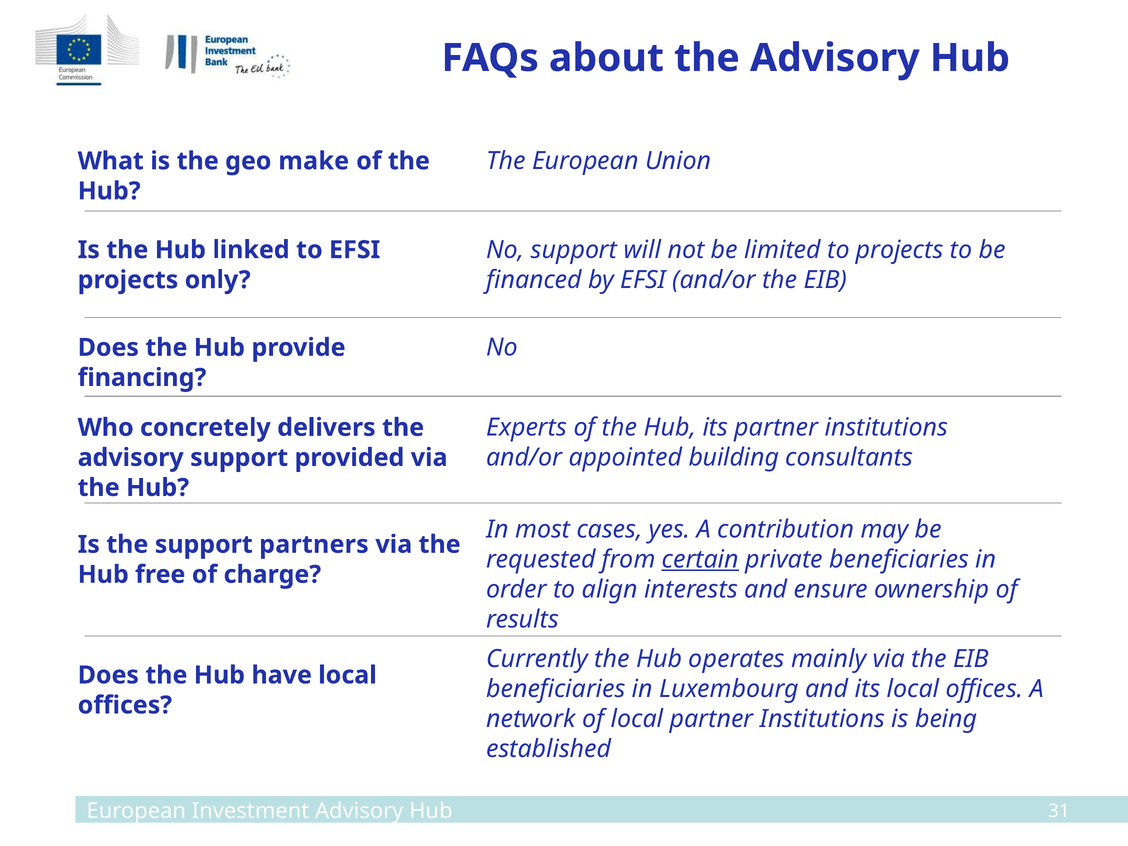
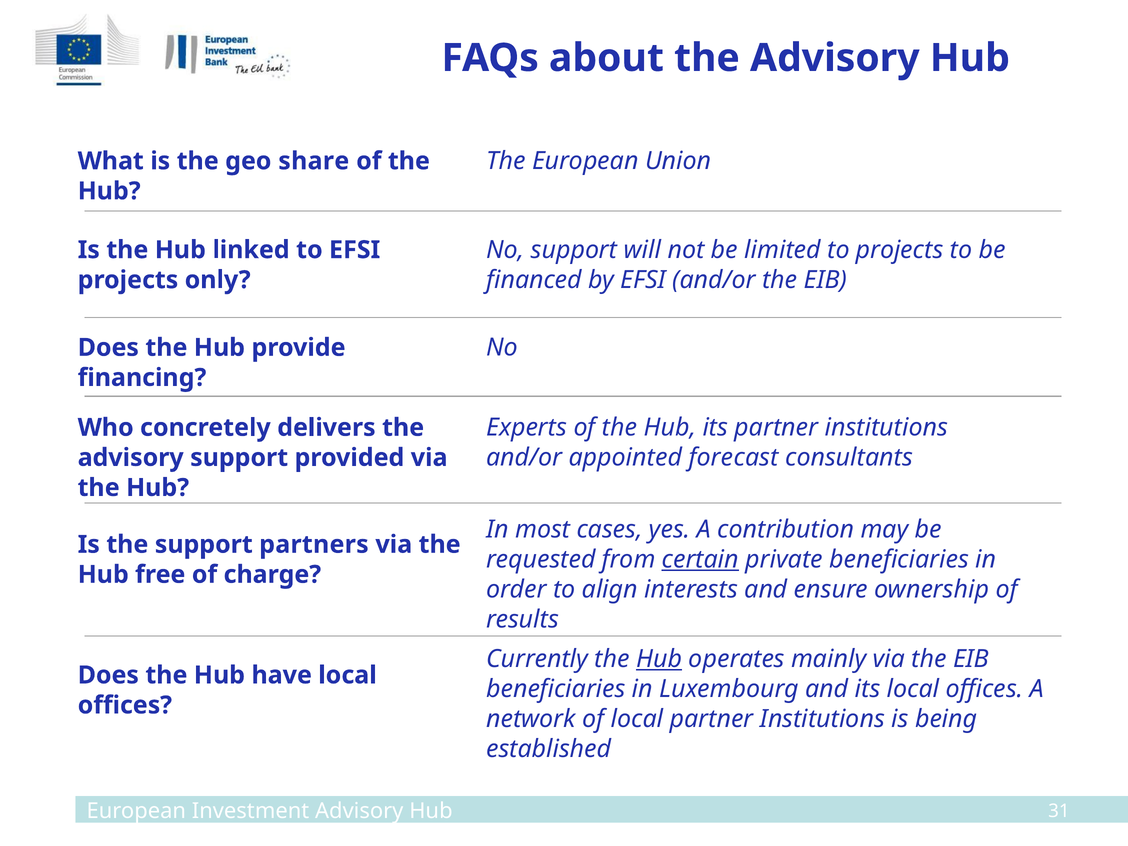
make: make -> share (314, 161)
building: building -> forecast (734, 458)
Hub underline: none -> present (659, 659)
